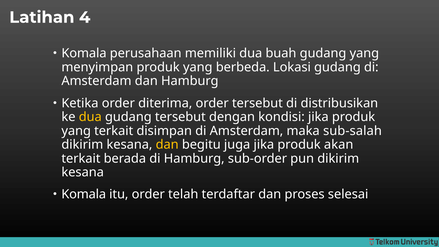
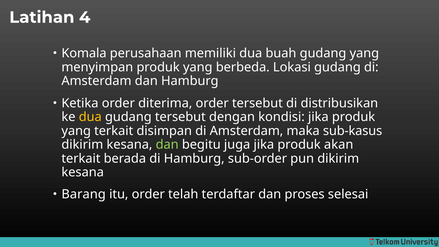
sub-salah: sub-salah -> sub-kasus (353, 131)
dan colour: yellow -> light green (167, 145)
Komala: Komala -> Barang (84, 194)
